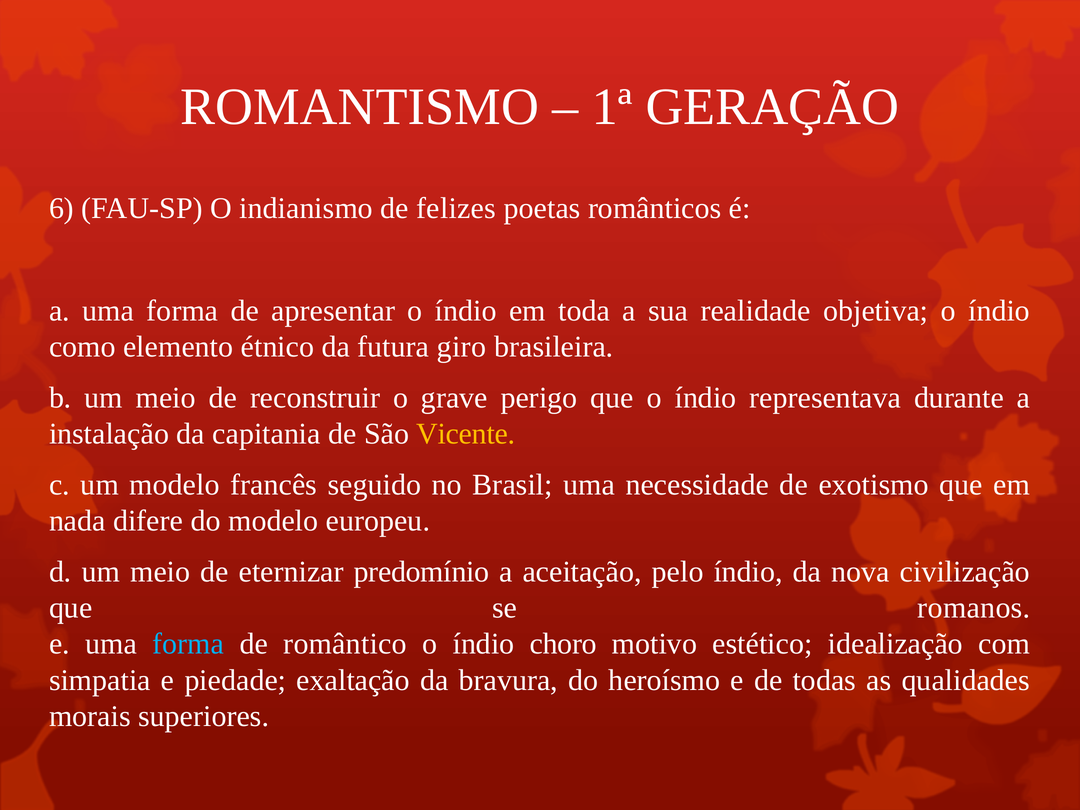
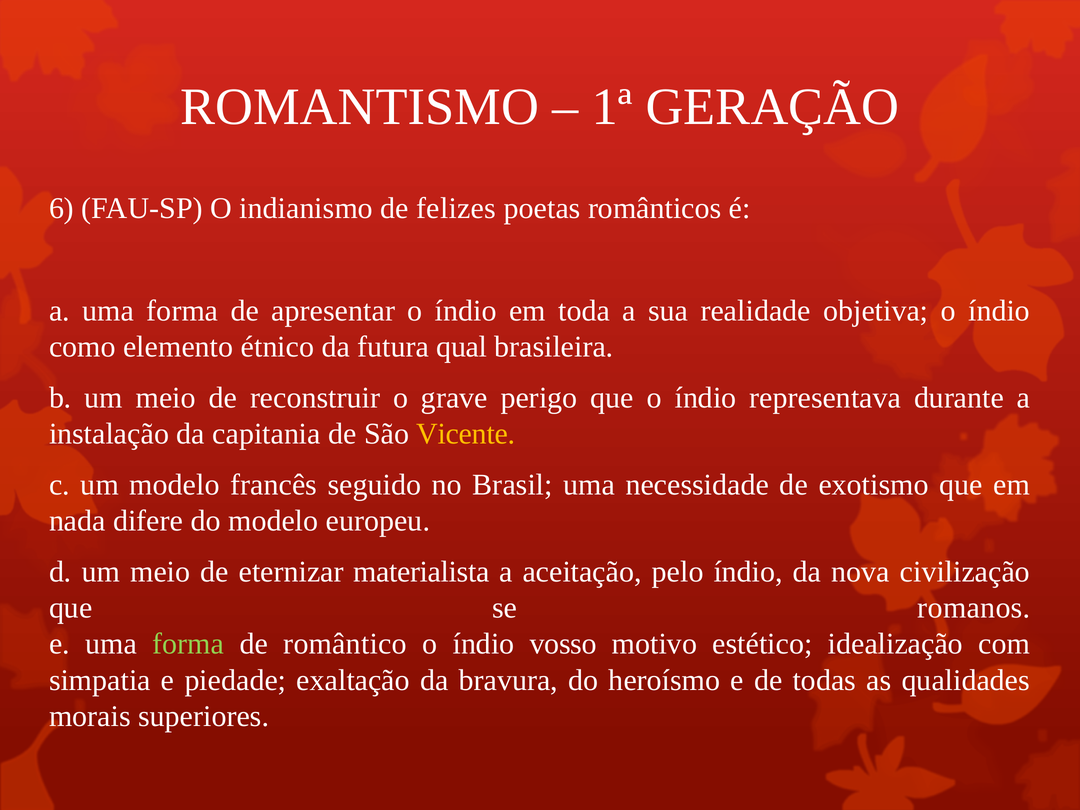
giro: giro -> qual (462, 347)
predomínio: predomínio -> materialista (421, 572)
forma colour: light blue -> light green (188, 644)
choro: choro -> vosso (563, 644)
